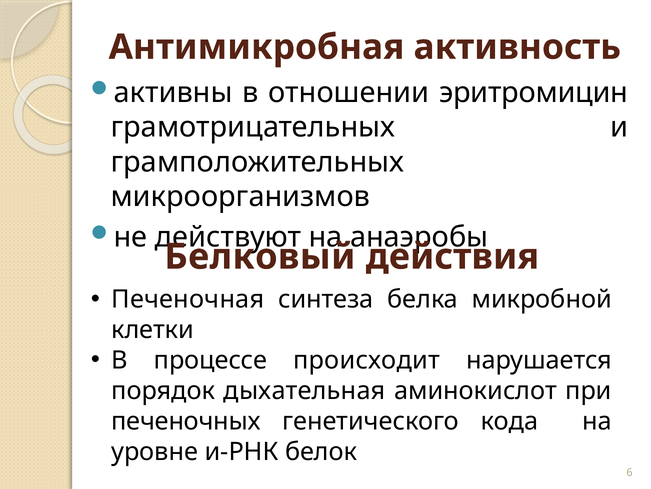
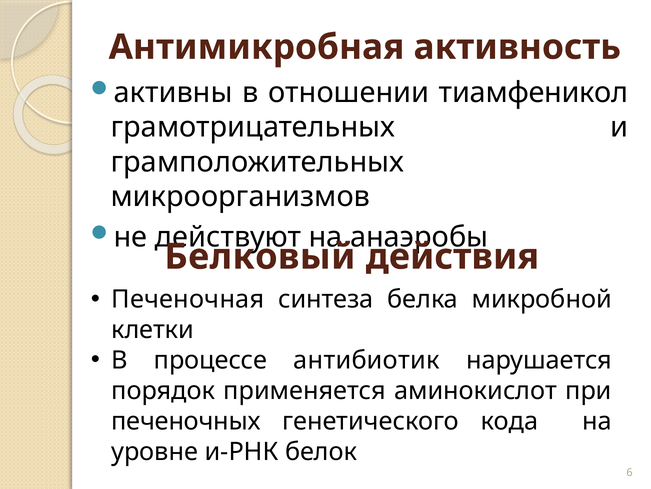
эритромицин: эритромицин -> тиамфеникол (534, 92)
происходит: происходит -> антибиотик (367, 360)
дыхательная: дыхательная -> применяется (305, 390)
